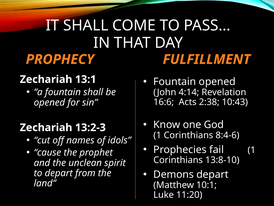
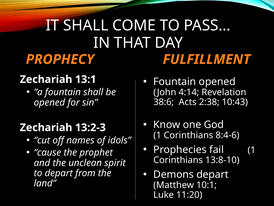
16:6: 16:6 -> 38:6 (164, 102)
